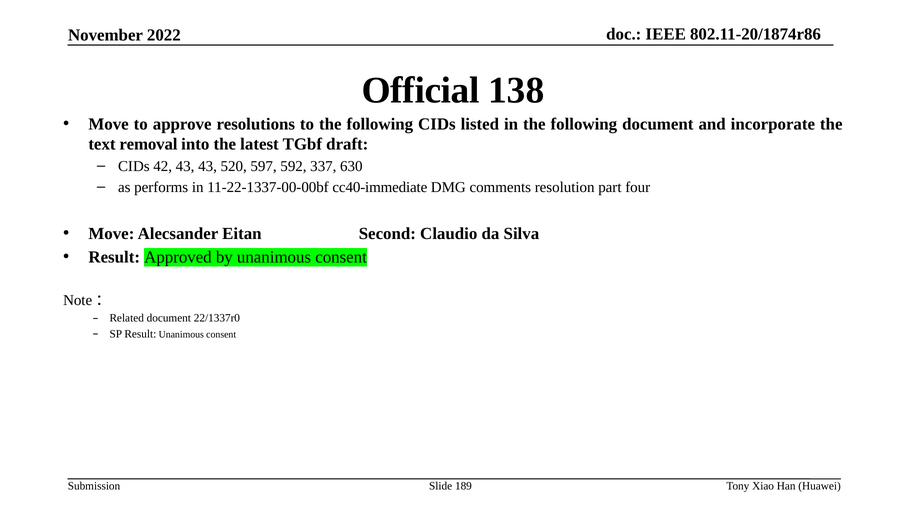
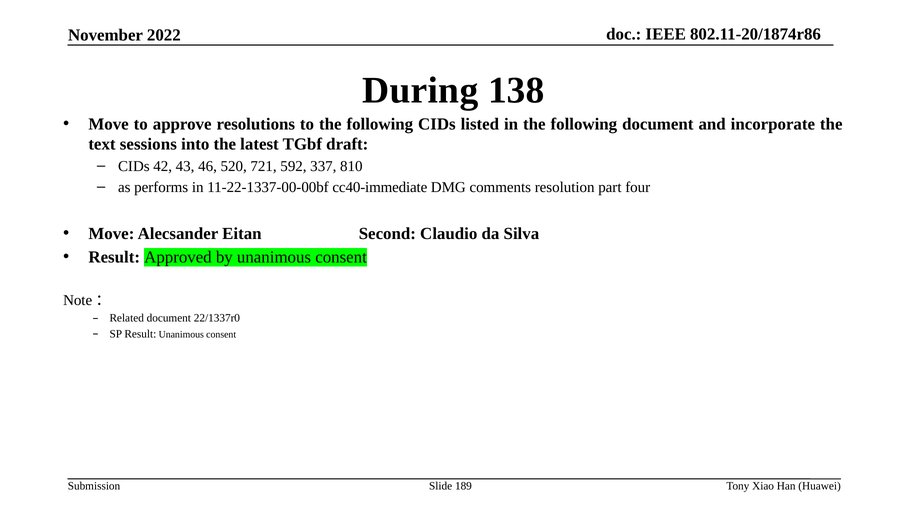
Official: Official -> During (420, 90)
removal: removal -> sessions (148, 144)
43 43: 43 -> 46 (208, 166)
597: 597 -> 721 (264, 166)
630: 630 -> 810 (351, 166)
